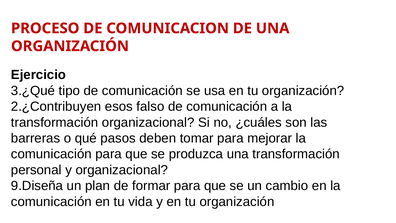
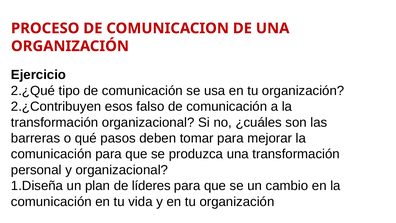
3.¿Qué: 3.¿Qué -> 2.¿Qué (33, 91)
9.Diseña: 9.Diseña -> 1.Diseña (37, 186)
formar: formar -> líderes (151, 186)
